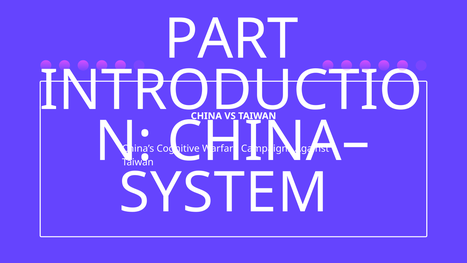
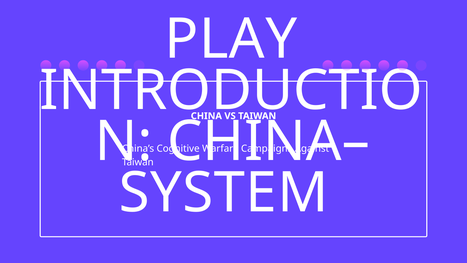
PART: PART -> PLAY (231, 39)
